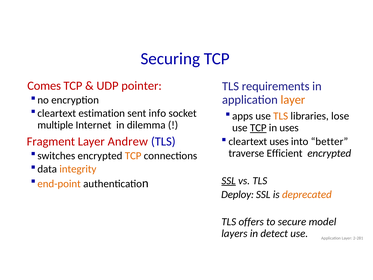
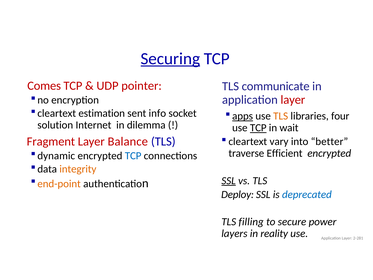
Securing underline: none -> present (170, 59)
requirements: requirements -> communicate (276, 86)
layer colour: orange -> red (293, 100)
apps underline: none -> present (243, 116)
lose: lose -> four (340, 116)
multiple: multiple -> solution (55, 125)
in uses: uses -> wait (289, 128)
cleartext uses: uses -> vary (279, 141)
Andrew: Andrew -> Balance (128, 141)
switches: switches -> dynamic (56, 156)
TCP colour: orange -> blue (133, 156)
deprecated colour: orange -> blue (307, 194)
offers: offers -> filling (251, 222)
model: model -> power (323, 222)
detect: detect -> reality (274, 233)
